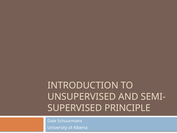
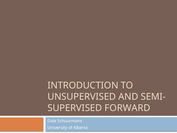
PRINCIPLE: PRINCIPLE -> FORWARD (127, 108)
